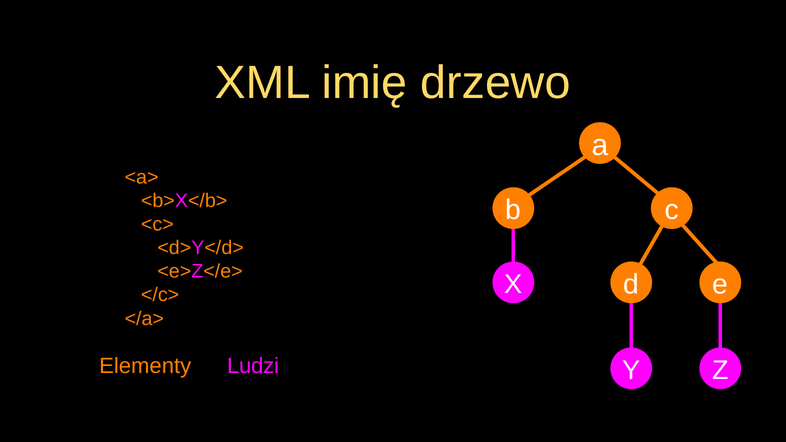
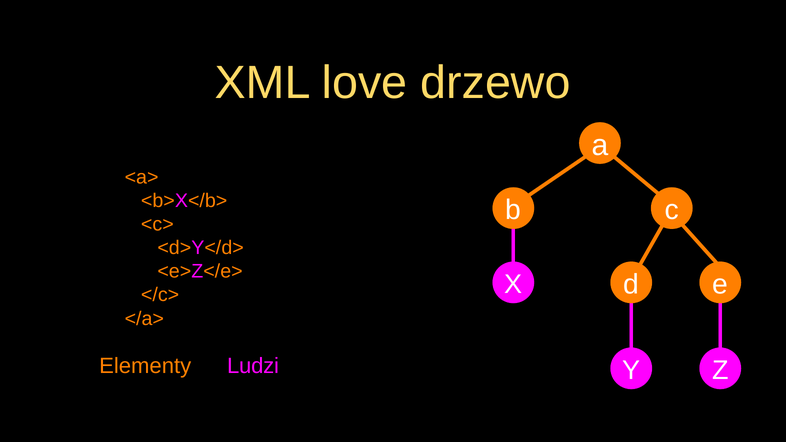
imię: imię -> love (365, 83)
